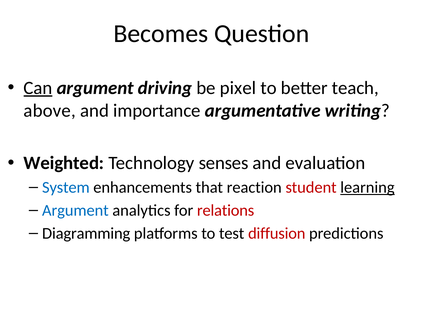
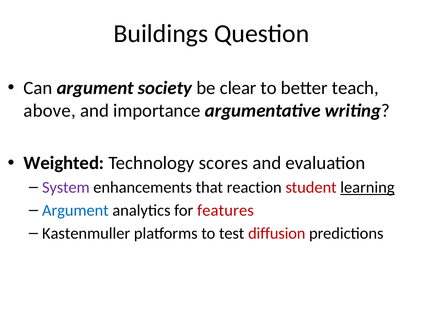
Becomes: Becomes -> Buildings (161, 34)
Can underline: present -> none (38, 88)
driving: driving -> society (165, 88)
pixel: pixel -> clear (238, 88)
senses: senses -> scores (223, 163)
System colour: blue -> purple (66, 188)
relations: relations -> features (225, 211)
Diagramming: Diagramming -> Kastenmuller (86, 234)
